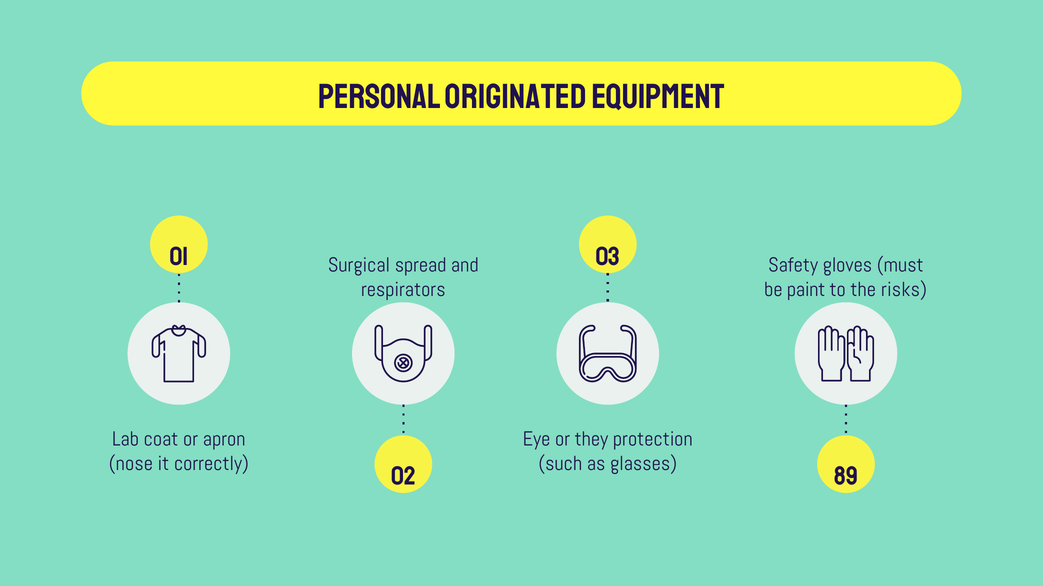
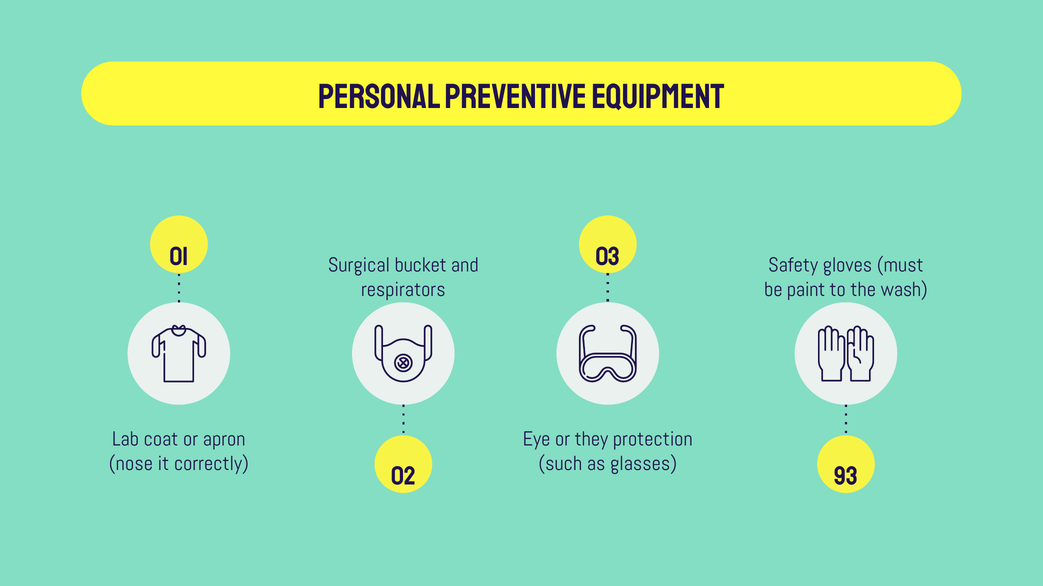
ORIGINATED: ORIGINATED -> PREVENTIVE (516, 97)
spread: spread -> bucket (421, 265)
risks: risks -> wash (904, 290)
89: 89 -> 93 (846, 477)
